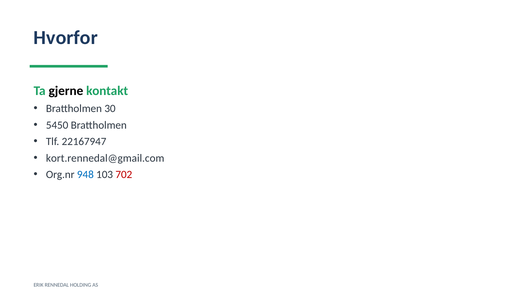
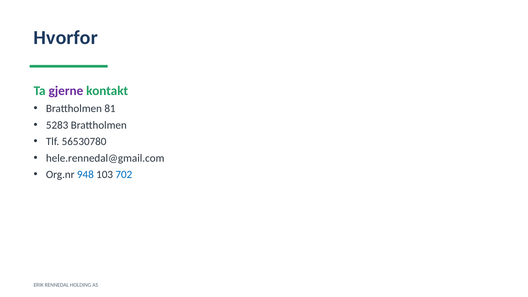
gjerne colour: black -> purple (66, 91)
30: 30 -> 81 (110, 109)
5450: 5450 -> 5283 (57, 125)
22167947: 22167947 -> 56530780 (84, 142)
kort.rennedal@gmail.com: kort.rennedal@gmail.com -> hele.rennedal@gmail.com (105, 158)
702 colour: red -> blue (124, 175)
